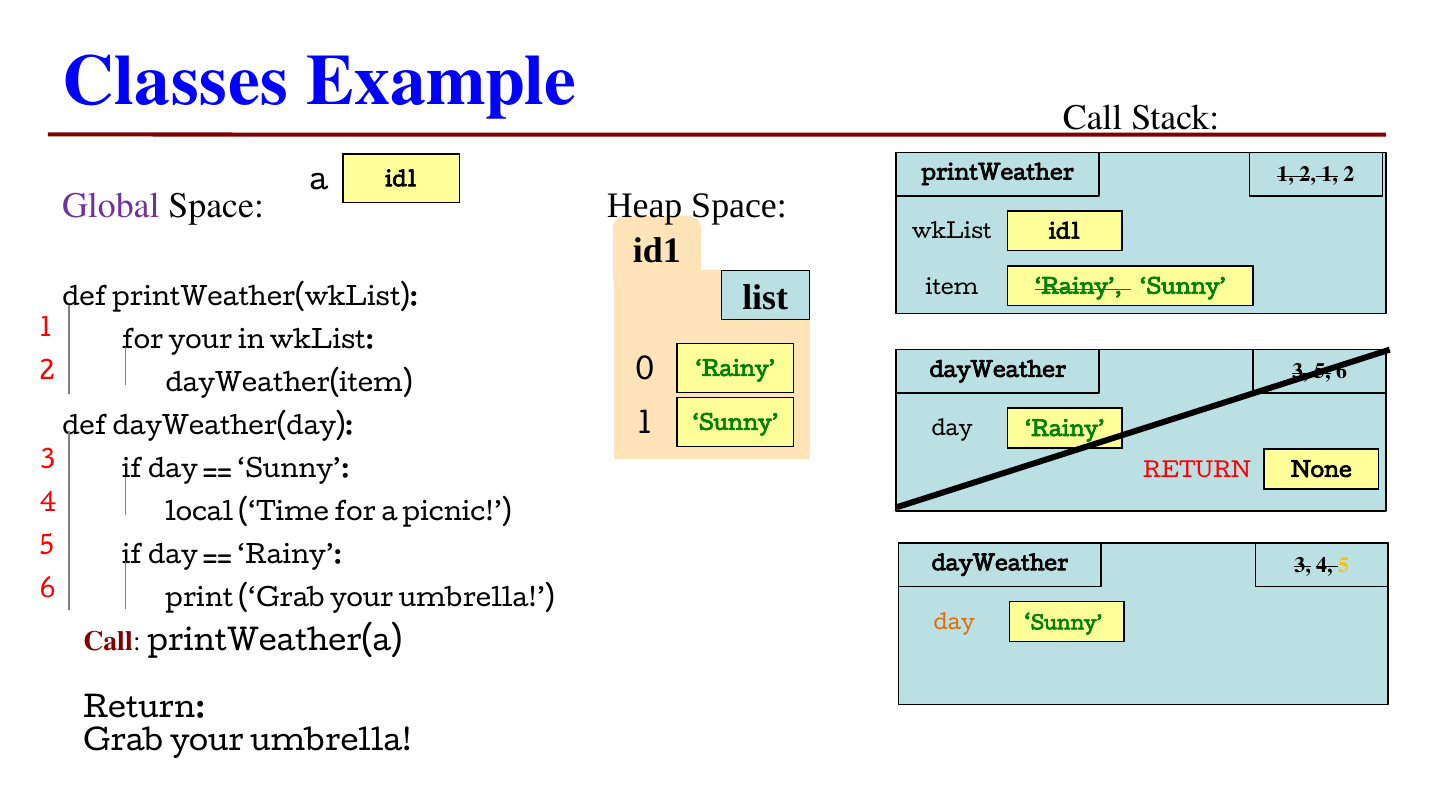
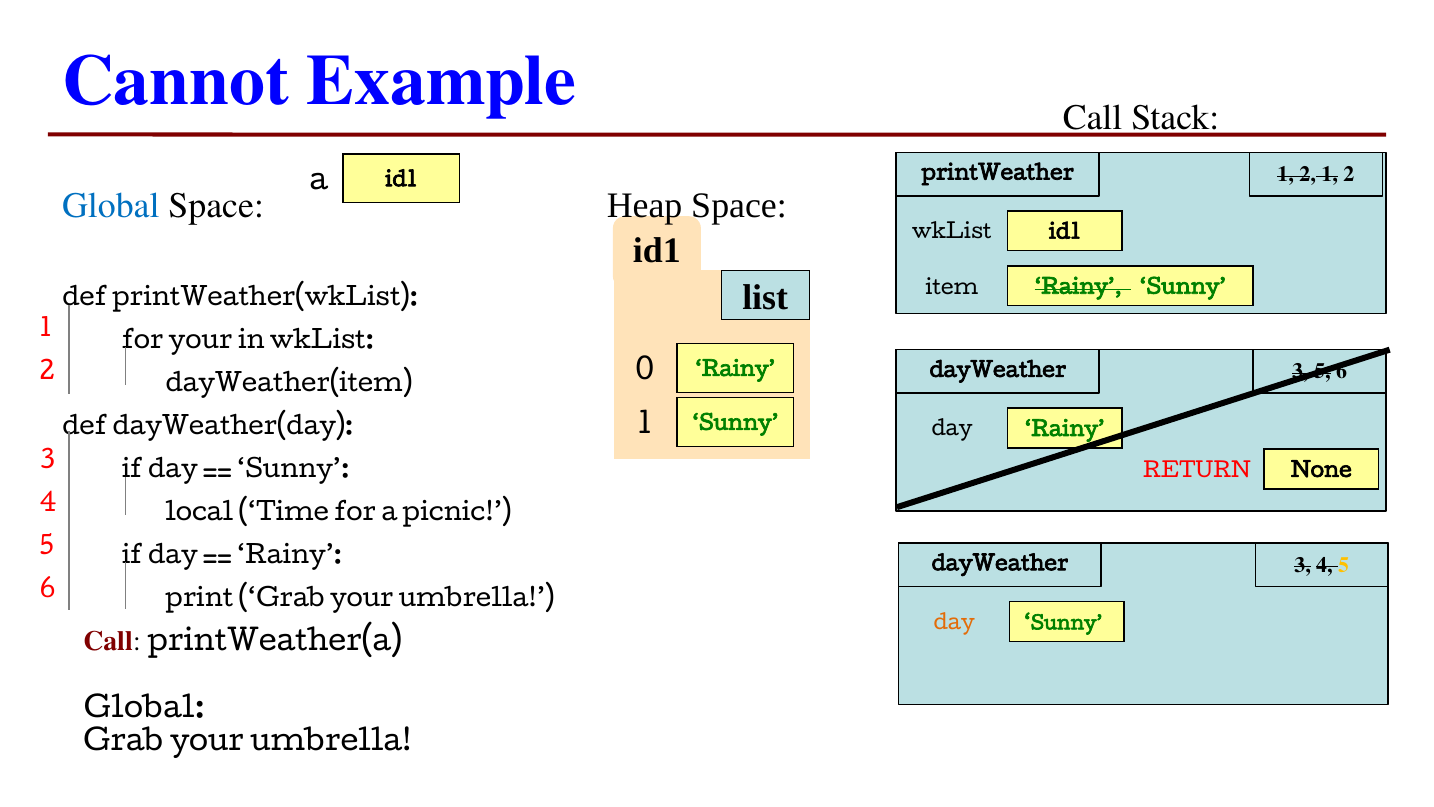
Classes: Classes -> Cannot (176, 81)
Global colour: purple -> blue (111, 205)
Return: Return -> Global (144, 708)
